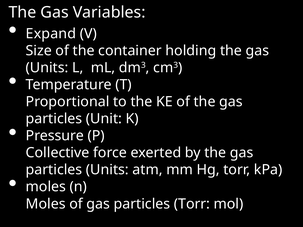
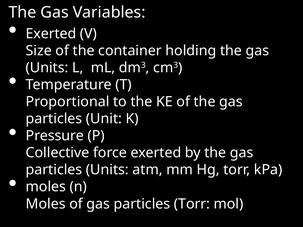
Expand: Expand -> Exerted (51, 34)
